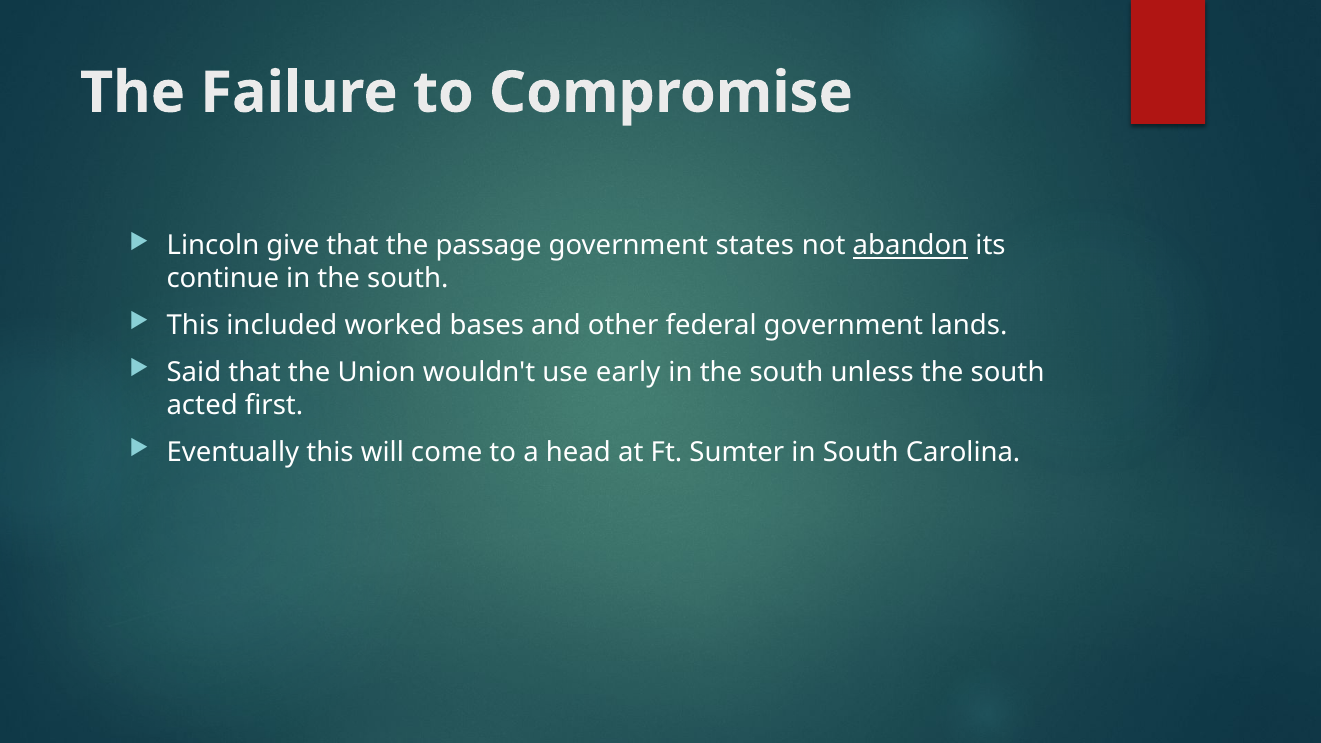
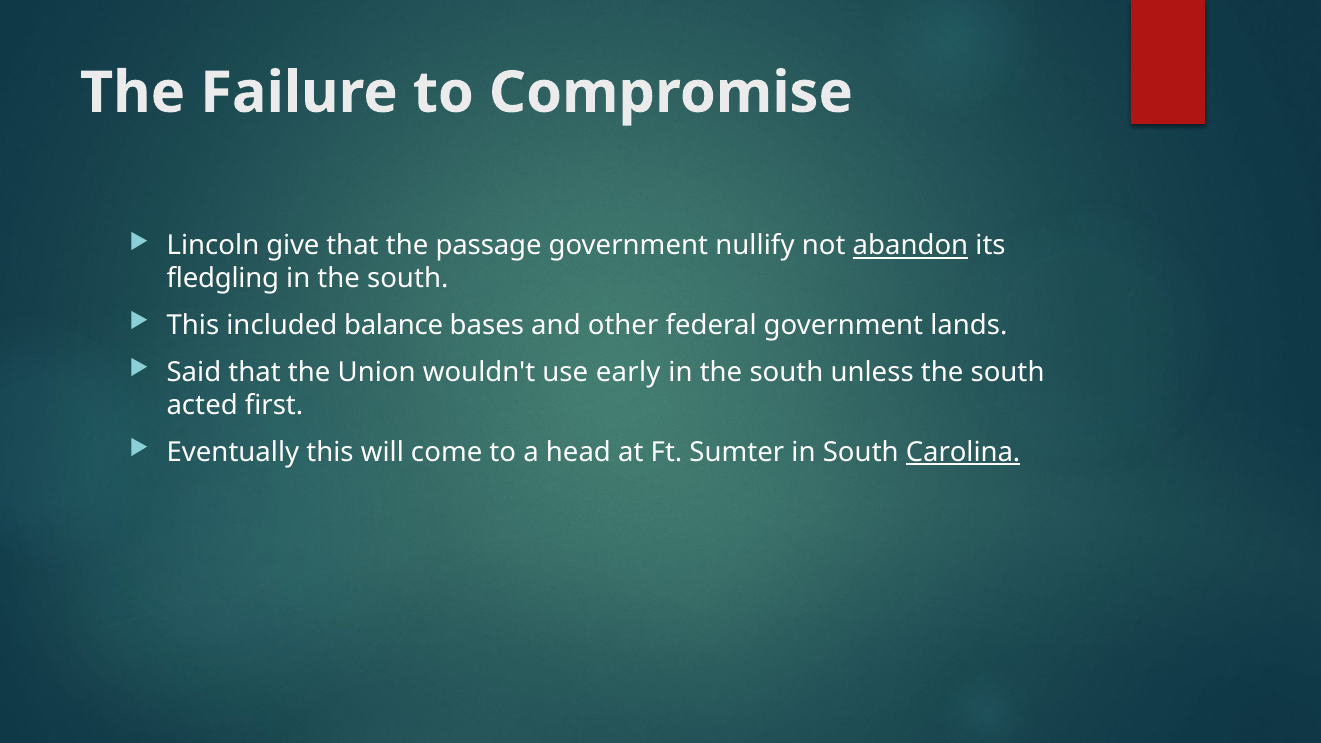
states: states -> nullify (755, 246)
continue: continue -> fledgling (223, 279)
worked: worked -> balance (394, 326)
Carolina underline: none -> present (963, 452)
